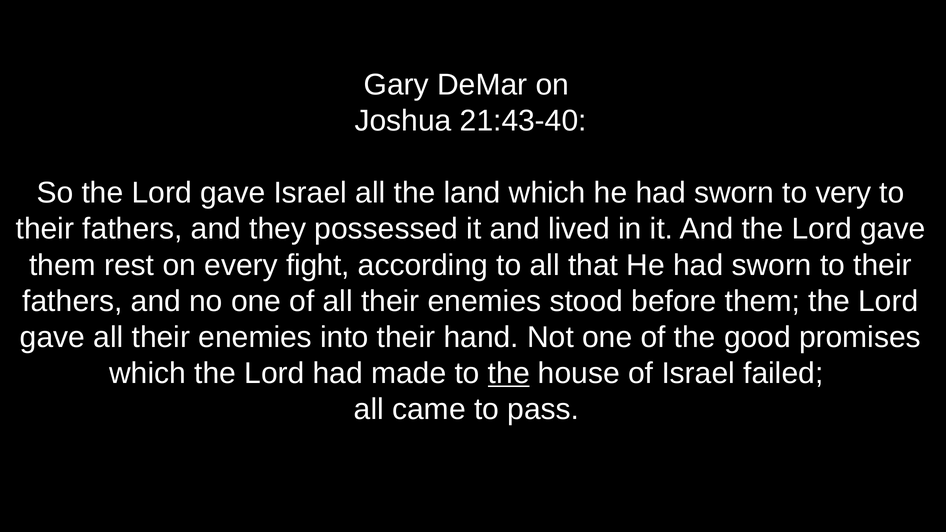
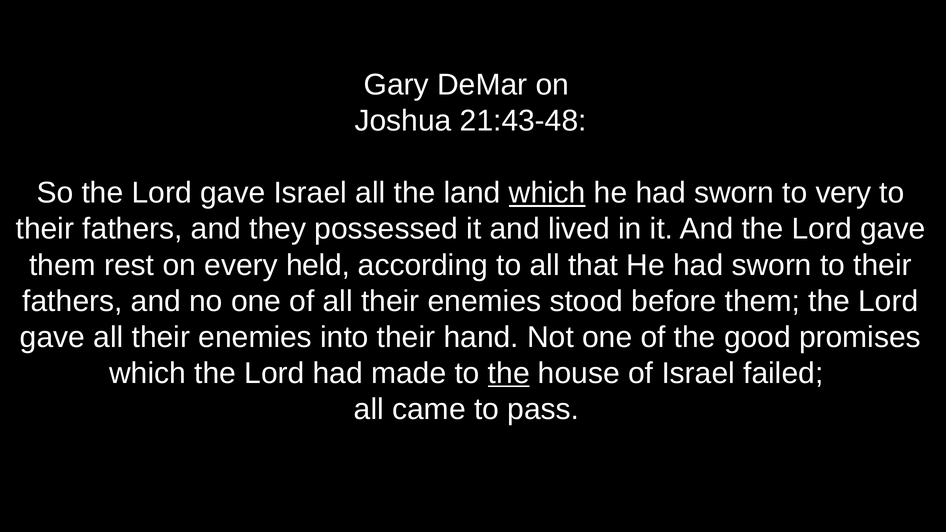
21:43-40: 21:43-40 -> 21:43-48 (523, 121)
which underline: none -> present (547, 193)
fight: fight -> held (318, 265)
